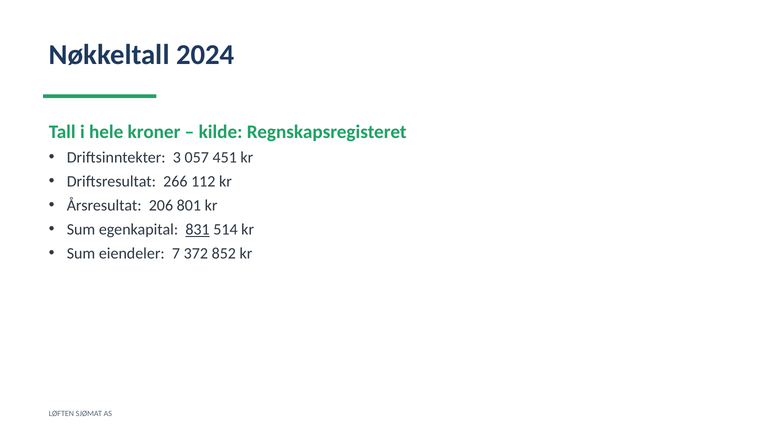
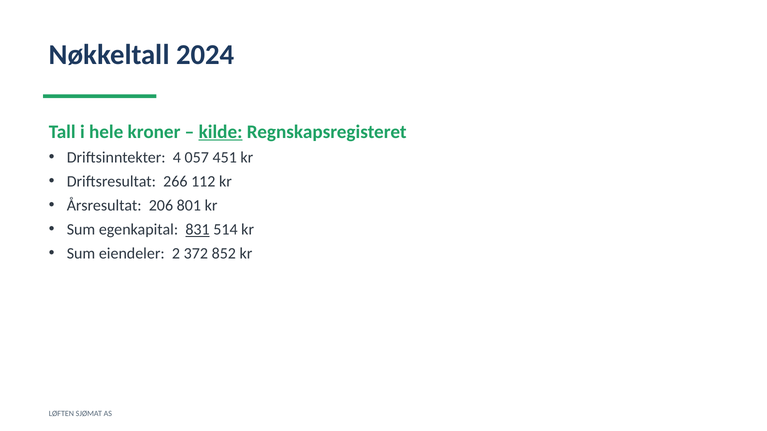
kilde underline: none -> present (221, 132)
3: 3 -> 4 (177, 158)
7: 7 -> 2 (176, 254)
